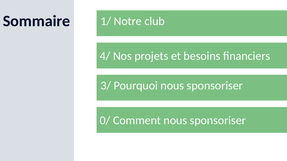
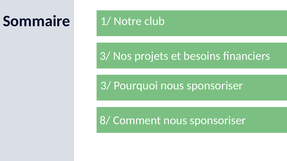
4/: 4/ -> 3/ (105, 56)
0/: 0/ -> 8/ (105, 121)
